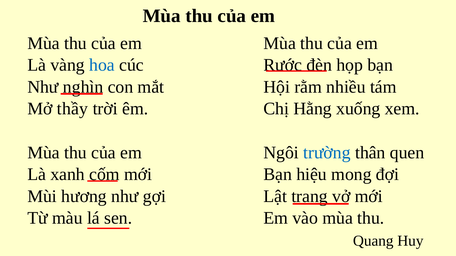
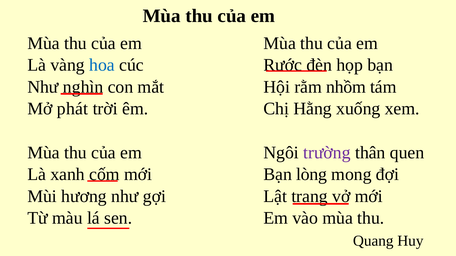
nhiều: nhiều -> nhồm (346, 87)
thầy: thầy -> phát (73, 109)
trường colour: blue -> purple (327, 153)
hiệu: hiệu -> lòng (312, 175)
